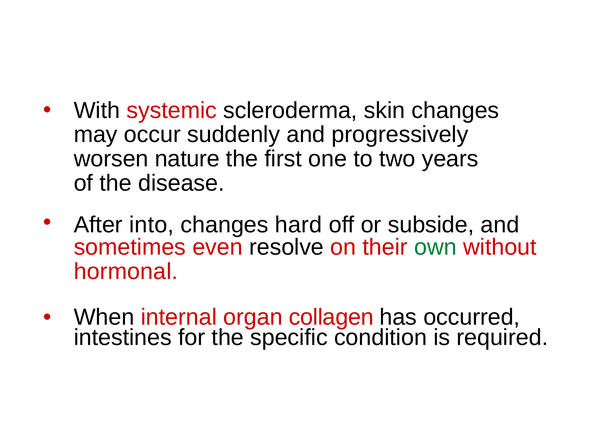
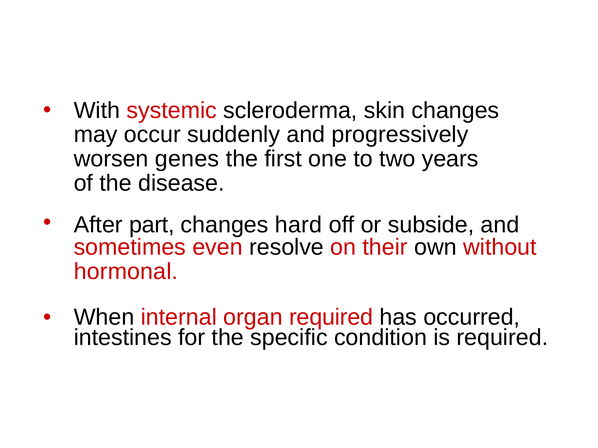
nature: nature -> genes (187, 159)
into: into -> part (152, 225)
own colour: green -> black (435, 247)
organ collagen: collagen -> required (331, 317)
